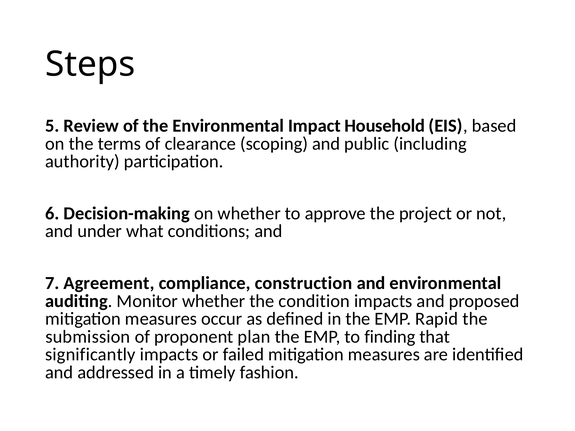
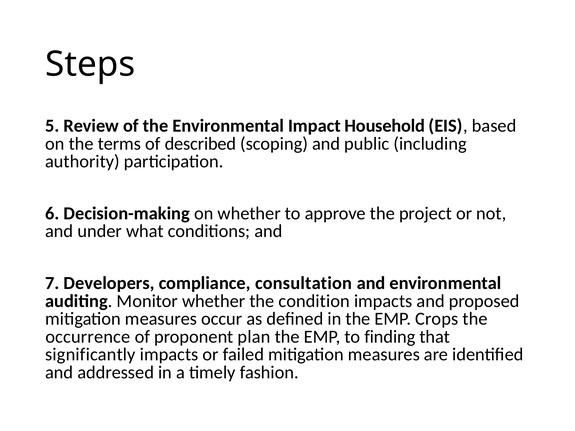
clearance: clearance -> described (200, 144)
Agreement: Agreement -> Developers (109, 283)
construction: construction -> consultation (304, 283)
Rapid: Rapid -> Crops (437, 319)
submission: submission -> occurrence (88, 337)
